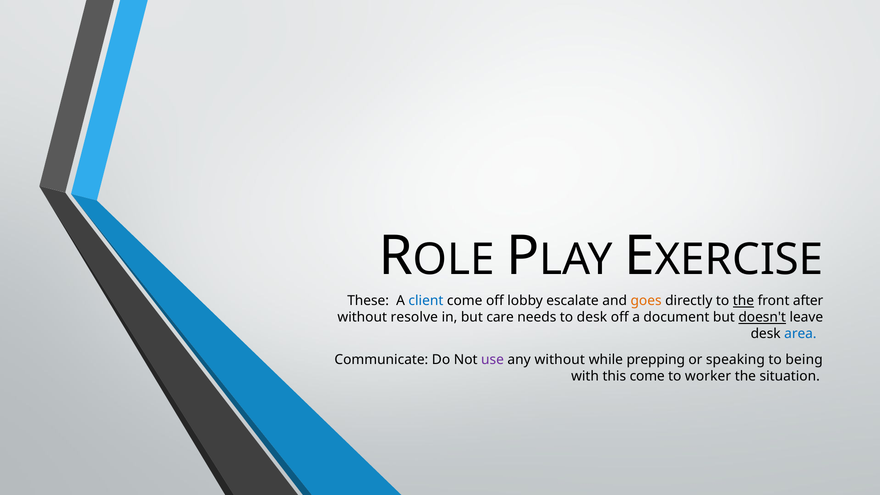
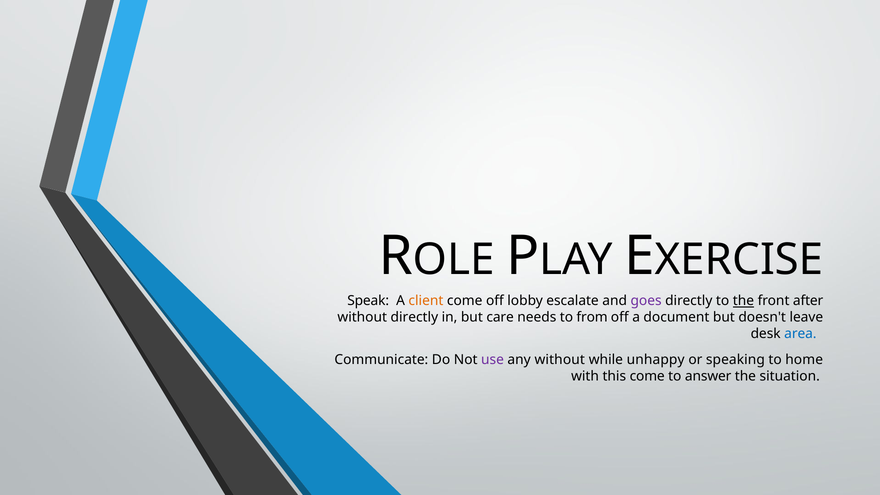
These: These -> Speak (368, 301)
client colour: blue -> orange (426, 301)
goes colour: orange -> purple (646, 301)
without resolve: resolve -> directly (414, 317)
to desk: desk -> from (592, 317)
doesn't underline: present -> none (762, 317)
prepping: prepping -> unhappy (656, 360)
being: being -> home (804, 360)
worker: worker -> answer (708, 376)
